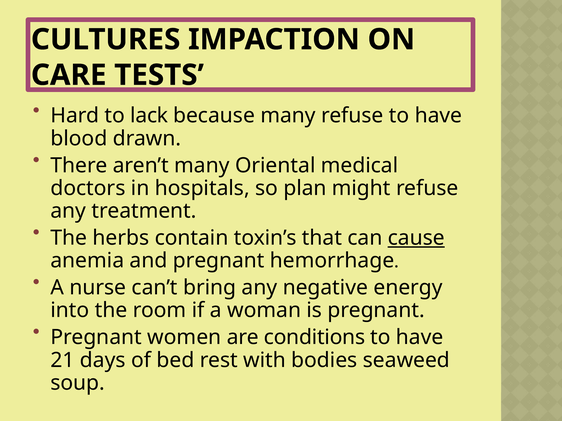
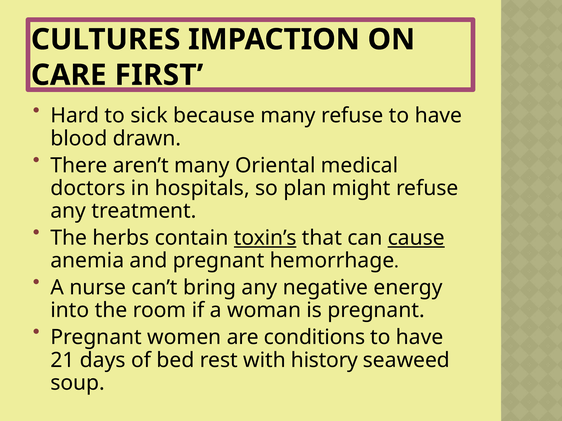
TESTS: TESTS -> FIRST (159, 75)
lack: lack -> sick (149, 116)
toxin’s underline: none -> present (265, 238)
bodies: bodies -> history (324, 361)
